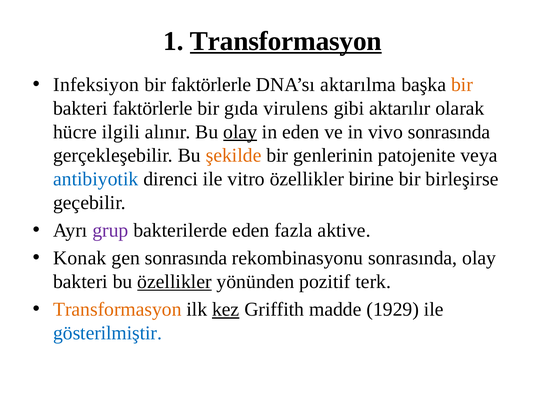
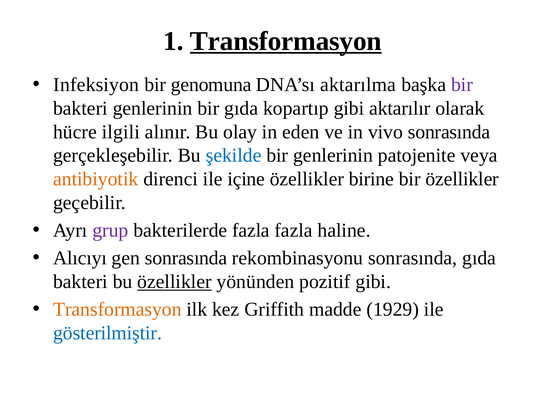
bir faktörlerle: faktörlerle -> genomuna (211, 85)
bir colour: orange -> purple (462, 85)
bakteri faktörlerle: faktörlerle -> genlerinin (153, 108)
virulens: virulens -> kopartıp (296, 108)
olay underline: present -> none (240, 132)
şekilde colour: orange -> blue (234, 156)
antibiyotik colour: blue -> orange (96, 179)
vitro: vitro -> içine (246, 179)
bir birleşirse: birleşirse -> özellikler (462, 179)
bakterilerde eden: eden -> fazla (251, 231)
aktive: aktive -> haline (344, 231)
Konak: Konak -> Alıcıyı (80, 259)
sonrasında olay: olay -> gıda (479, 259)
pozitif terk: terk -> gibi (373, 282)
kez underline: present -> none (226, 310)
